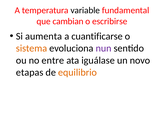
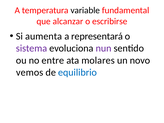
cambian: cambian -> alcanzar (68, 21)
cuantificarse: cuantificarse -> representará (97, 36)
sistema colour: orange -> purple (32, 48)
iguálase: iguálase -> molares (98, 60)
etapas: etapas -> vemos (30, 72)
equilibrio colour: orange -> blue (77, 72)
